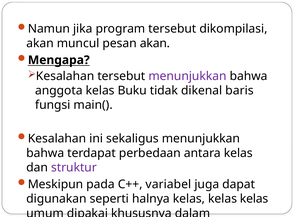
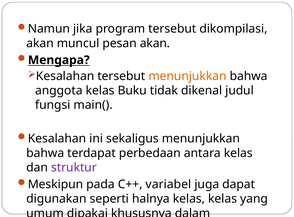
menunjukkan colour: purple -> orange (187, 76)
baris: baris -> judul (240, 91)
kelas kelas kelas: kelas -> yang (254, 199)
